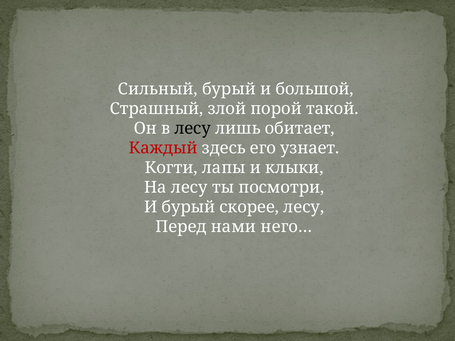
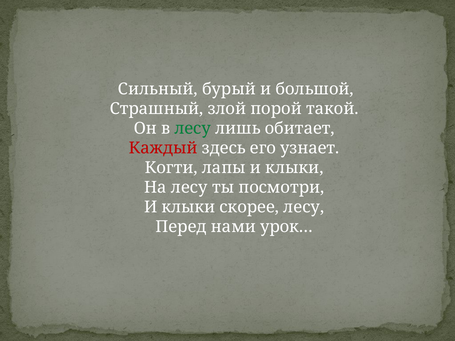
лесу colour: black -> green (193, 128)
бурый: бурый -> клыки (189, 207)
него…: него… -> урок… (287, 227)
